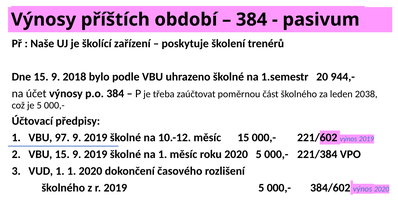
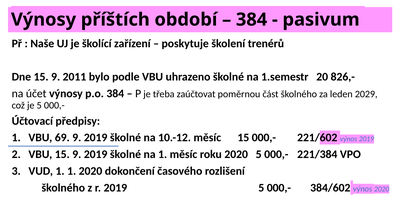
2018: 2018 -> 2011 (74, 77)
944,-: 944,- -> 826,- (343, 77)
2038: 2038 -> 2029 (366, 94)
97: 97 -> 69 (62, 138)
